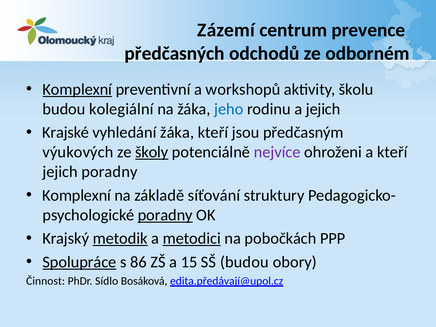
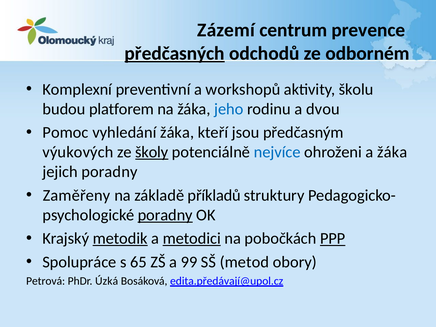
předčasných underline: none -> present (175, 53)
Komplexní underline: present -> none (77, 89)
kolegiální: kolegiální -> platforem (121, 109)
a jejich: jejich -> dvou (323, 109)
Krajské: Krajské -> Pomoc (66, 133)
nejvíce colour: purple -> blue (277, 152)
a kteří: kteří -> žáka (392, 152)
Komplexní: Komplexní -> Zaměřeny (77, 195)
síťování: síťování -> příkladů (214, 195)
PPP underline: none -> present (333, 239)
Spolupráce underline: present -> none (79, 262)
86: 86 -> 65 (138, 262)
15: 15 -> 99 (189, 262)
SŠ budou: budou -> metod (244, 262)
Činnost: Činnost -> Petrová (46, 281)
Sídlo: Sídlo -> Úzká (107, 281)
